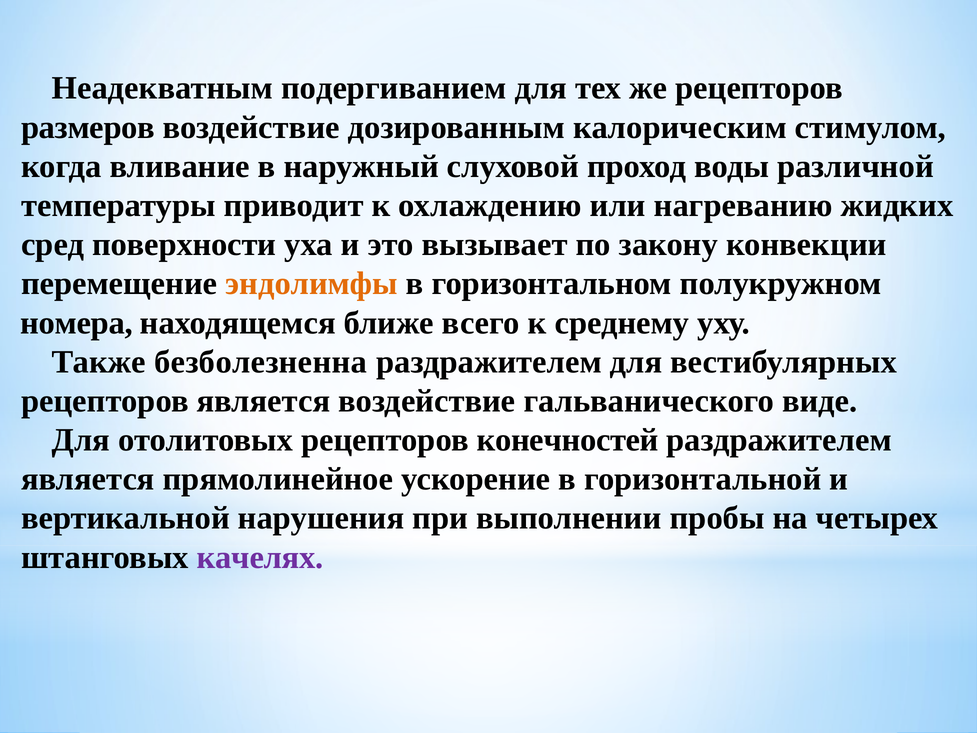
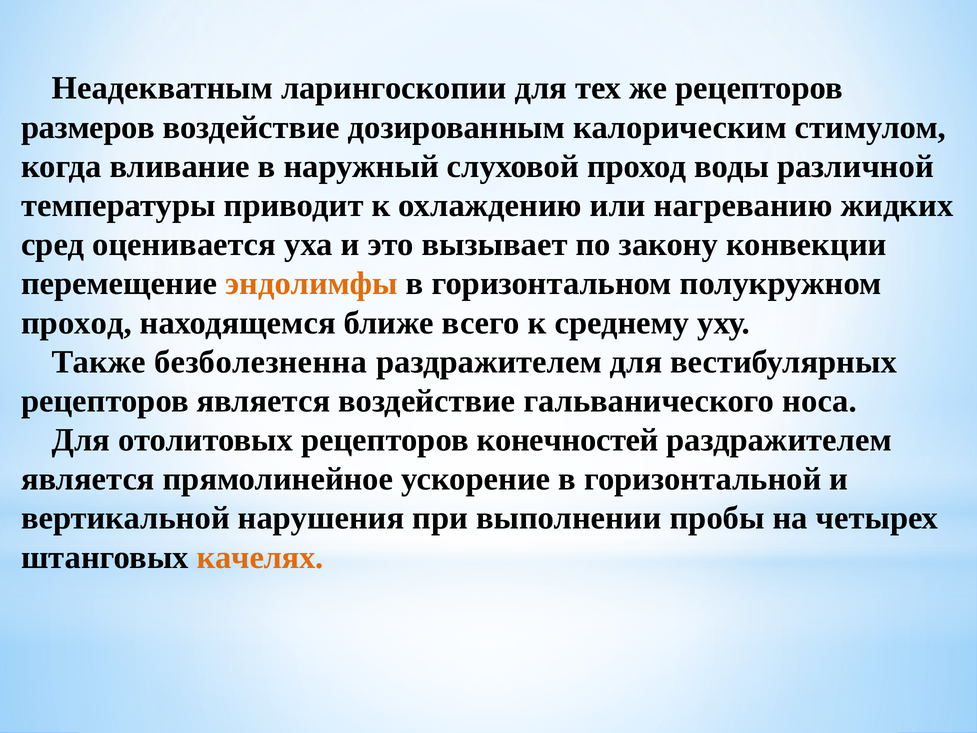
подергиванием: подергиванием -> ларингоскопии (394, 88)
поверхности: поверхности -> оценивается (184, 244)
номера: номера -> проход (76, 323)
виде: виде -> носа (820, 401)
качелях colour: purple -> orange (260, 557)
